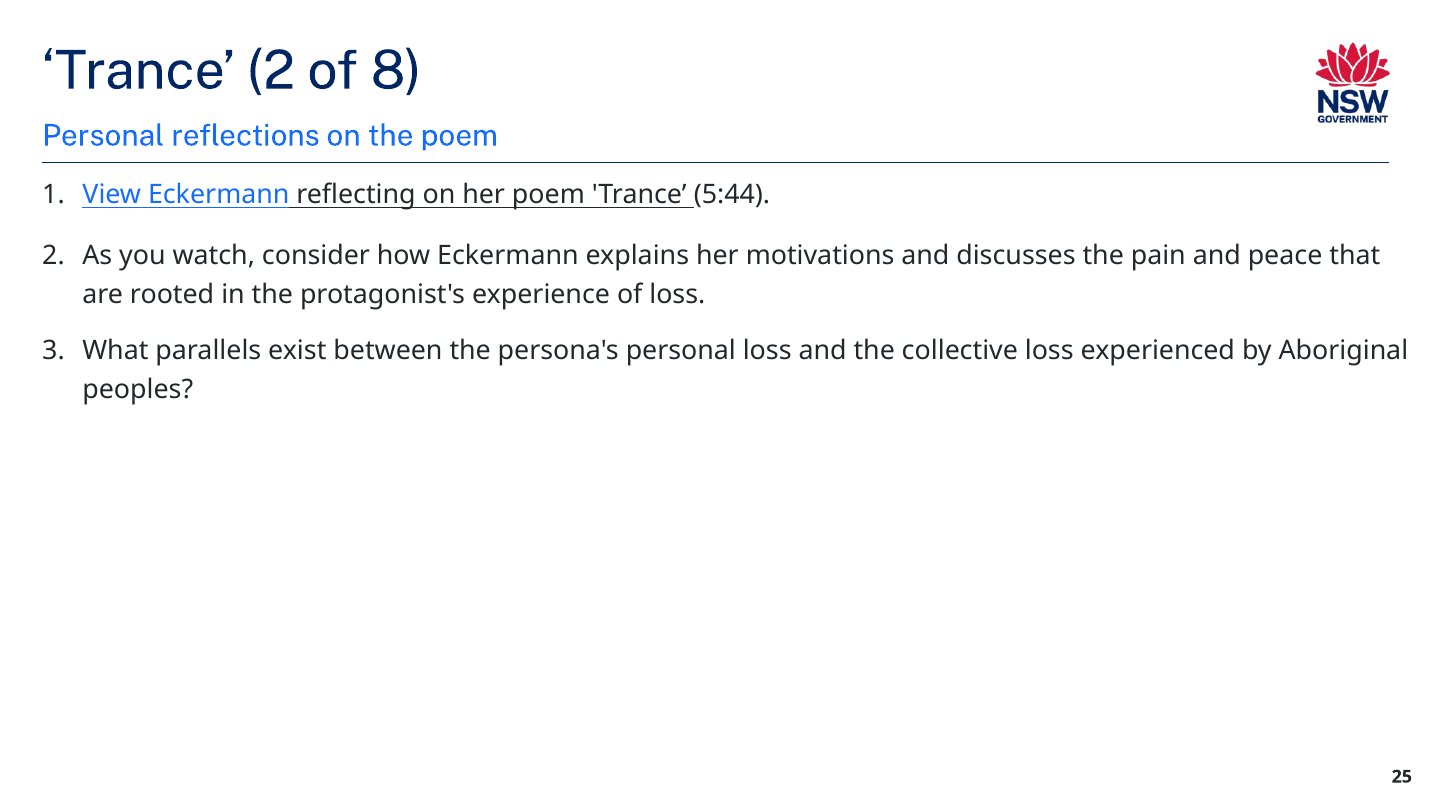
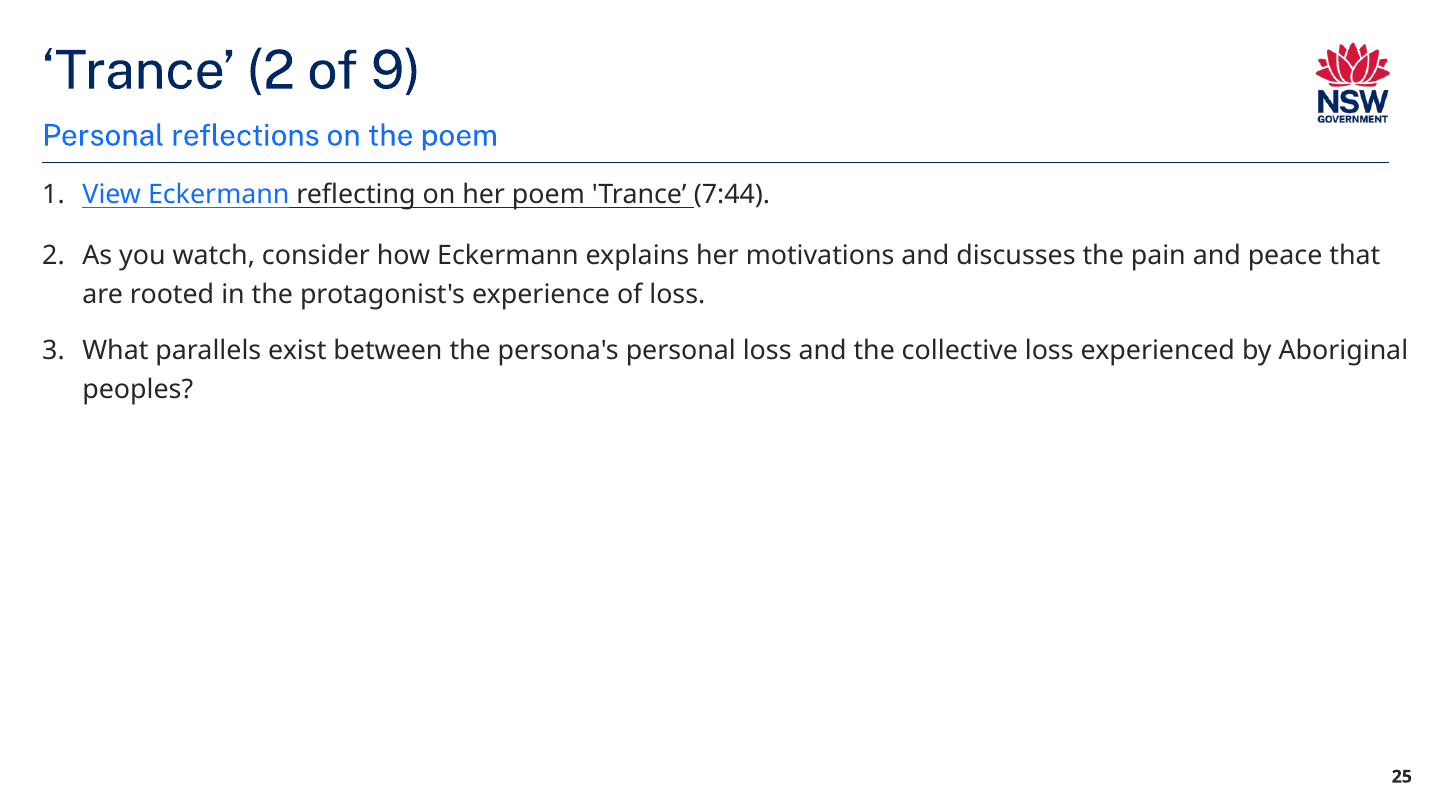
8: 8 -> 9 (396, 71)
5:44: 5:44 -> 7:44 (732, 195)
